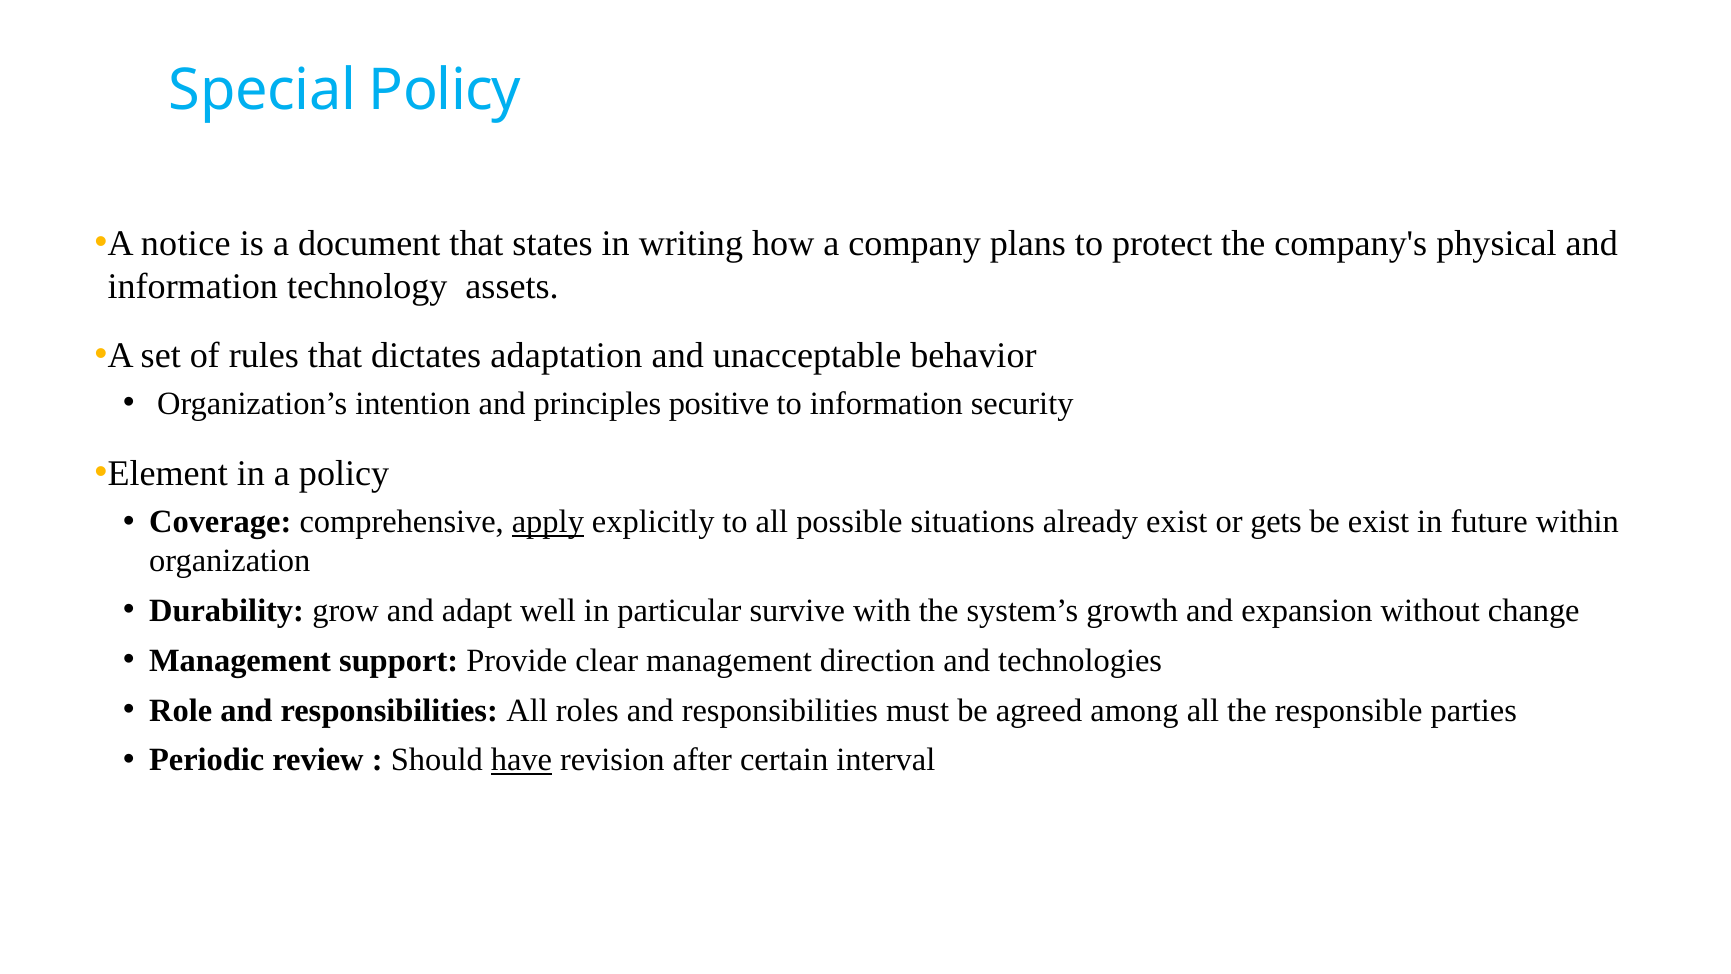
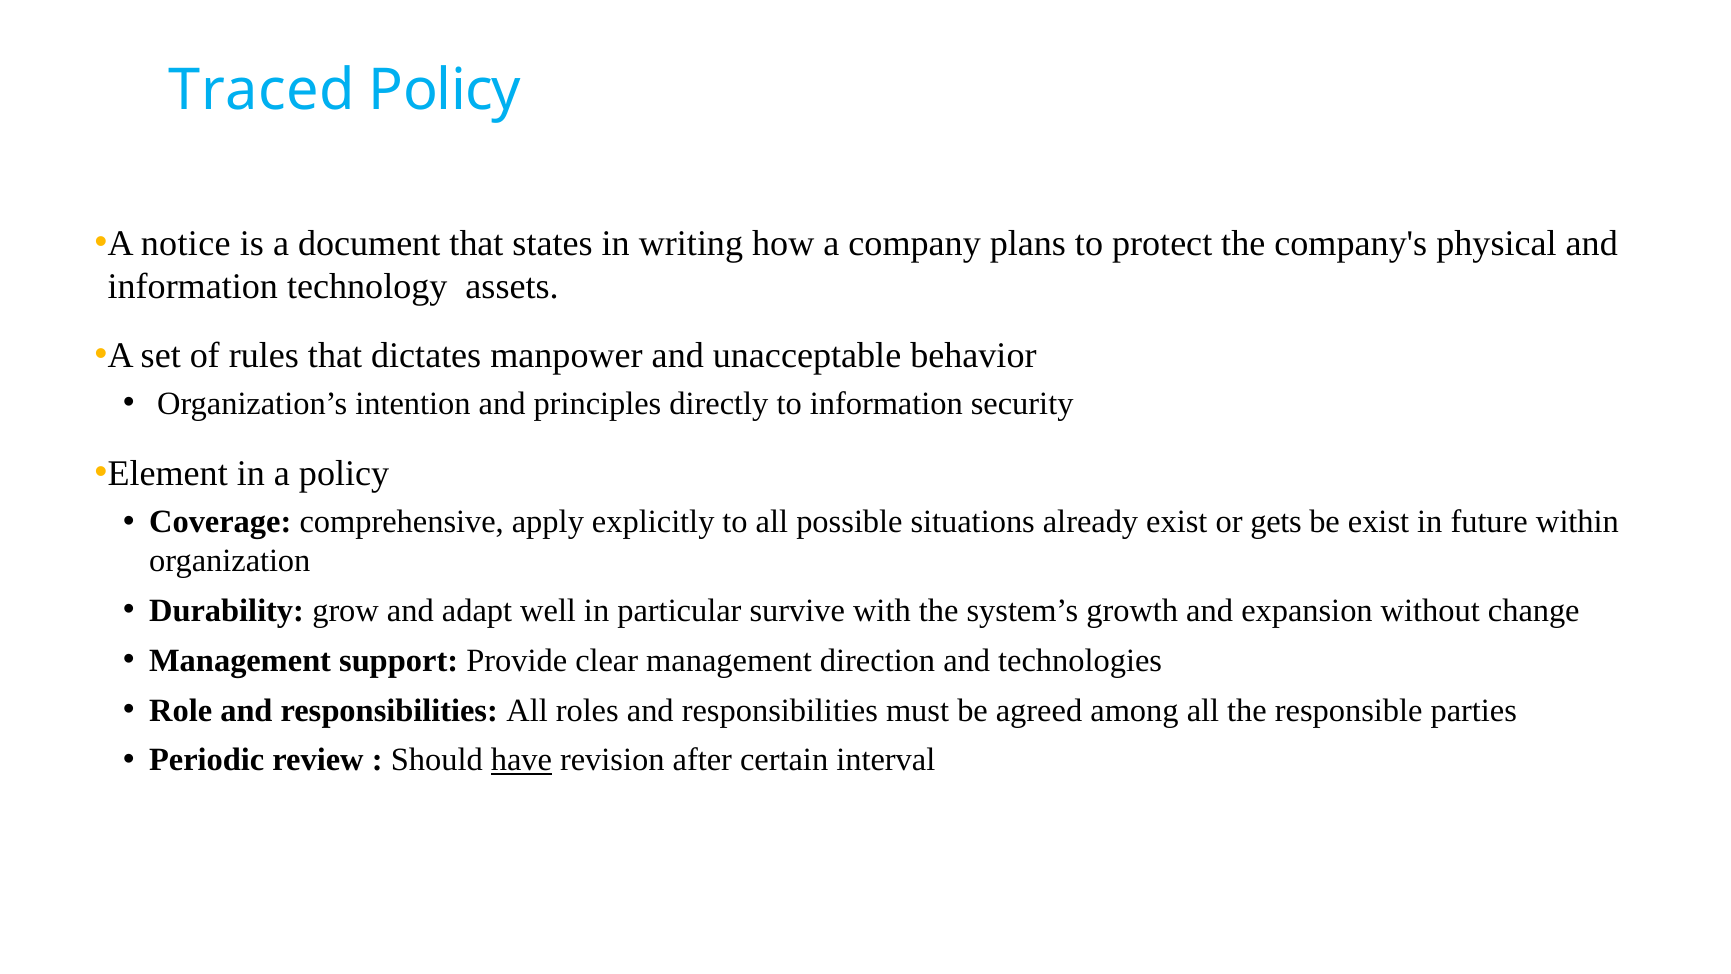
Special: Special -> Traced (262, 90)
adaptation: adaptation -> manpower (567, 355)
positive: positive -> directly (719, 404)
apply underline: present -> none (548, 522)
